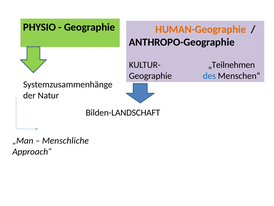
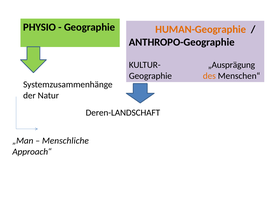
„Teilnehmen: „Teilnehmen -> „Ausprägung (231, 65)
des colour: blue -> orange (209, 76)
Bilden-LANDSCHAFT: Bilden-LANDSCHAFT -> Deren-LANDSCHAFT (123, 112)
